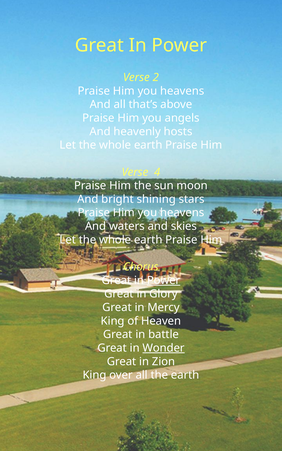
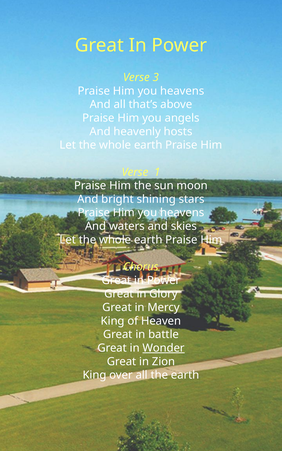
2: 2 -> 3 (156, 77)
4: 4 -> 1 (157, 172)
Power underline: present -> none (164, 280)
